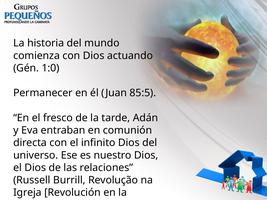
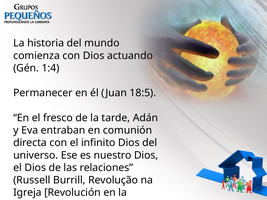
1:0: 1:0 -> 1:4 (51, 68)
85:5: 85:5 -> 18:5 (143, 93)
